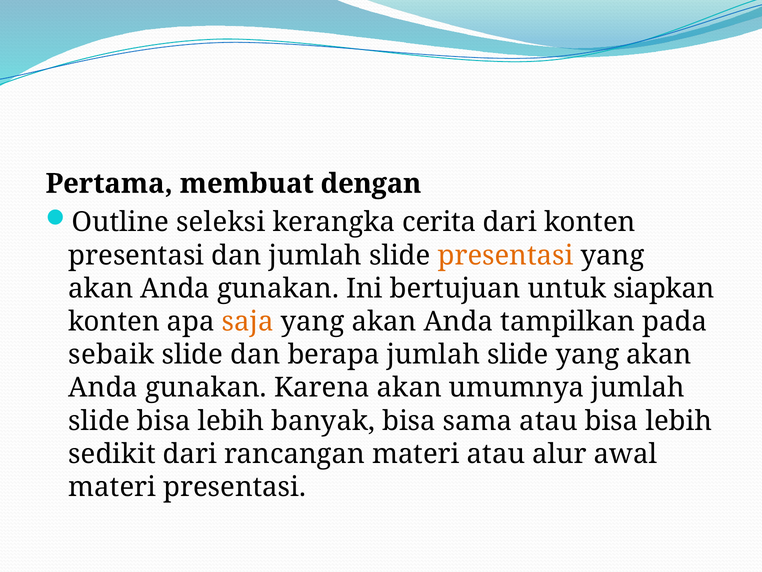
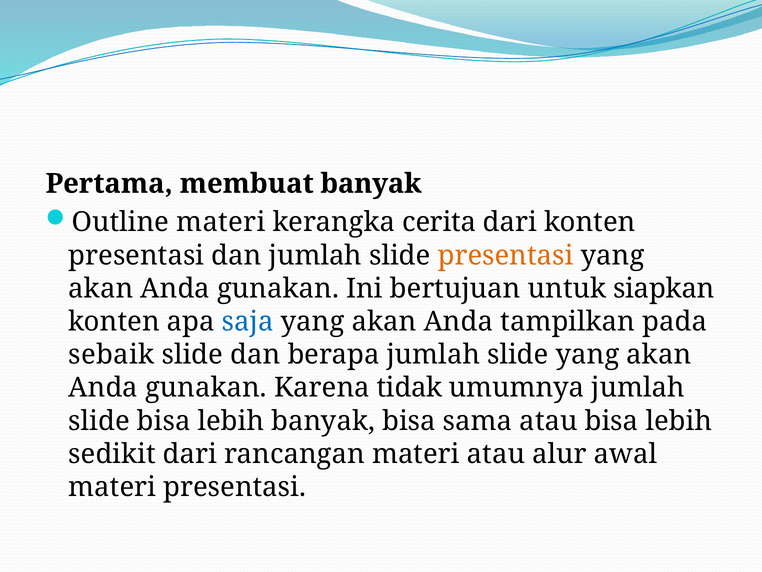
membuat dengan: dengan -> banyak (371, 184)
Outline seleksi: seleksi -> materi (221, 222)
saja colour: orange -> blue (248, 321)
Karena akan: akan -> tidak (410, 388)
